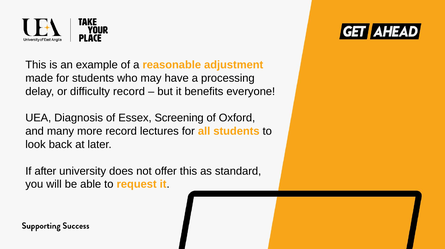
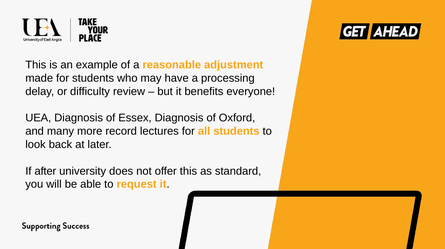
difficulty record: record -> review (129, 92)
Essex Screening: Screening -> Diagnosis (179, 118)
